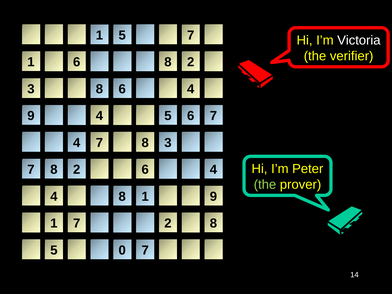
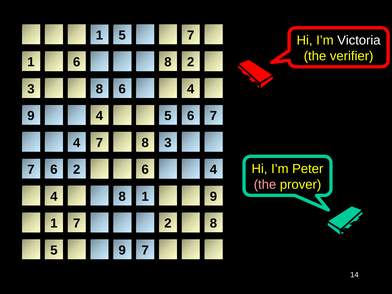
8: 8 -> 6 (54, 170)
the colour: light green -> pink (265, 185)
5 0: 0 -> 9 (122, 250)
